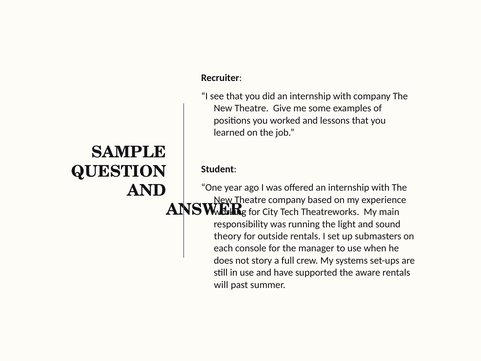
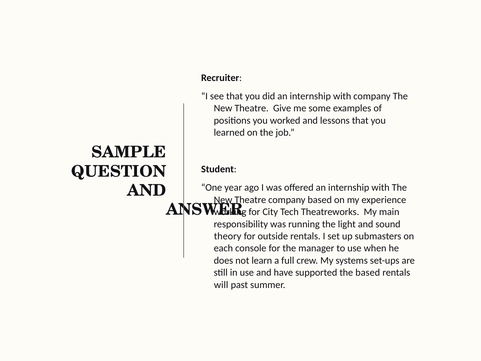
story: story -> learn (262, 260)
the aware: aware -> based (368, 272)
